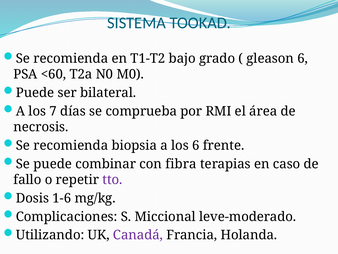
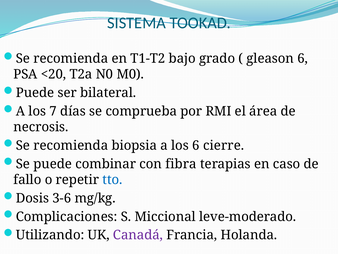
<60: <60 -> <20 (54, 74)
frente: frente -> cierre (224, 145)
tto colour: purple -> blue (112, 179)
1-6: 1-6 -> 3-6 (62, 198)
